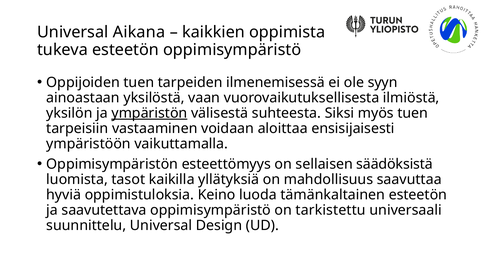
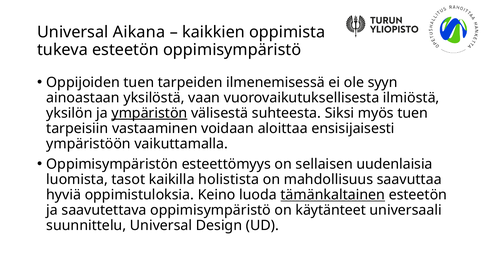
säädöksistä: säädöksistä -> uudenlaisia (395, 164)
yllätyksiä: yllätyksiä -> holistista (229, 179)
tämänkaltainen underline: none -> present (333, 195)
tarkistettu: tarkistettu -> käytänteet (331, 210)
